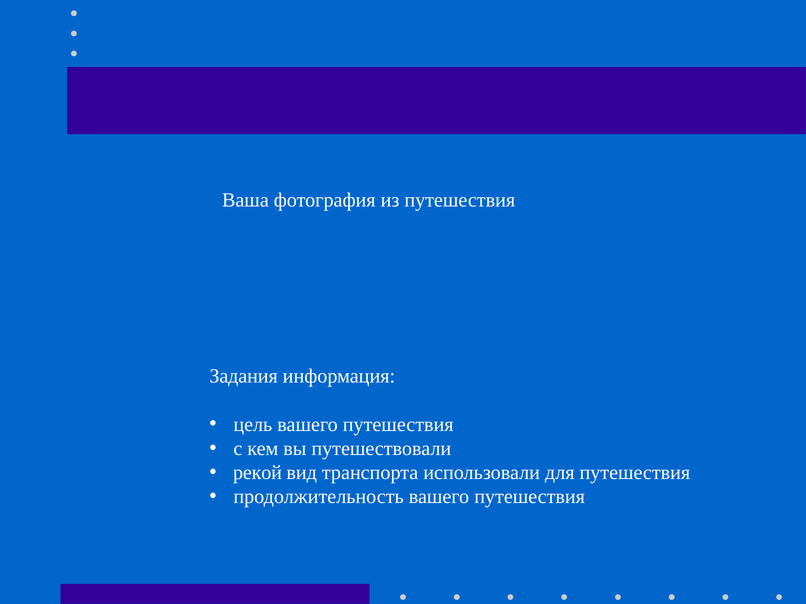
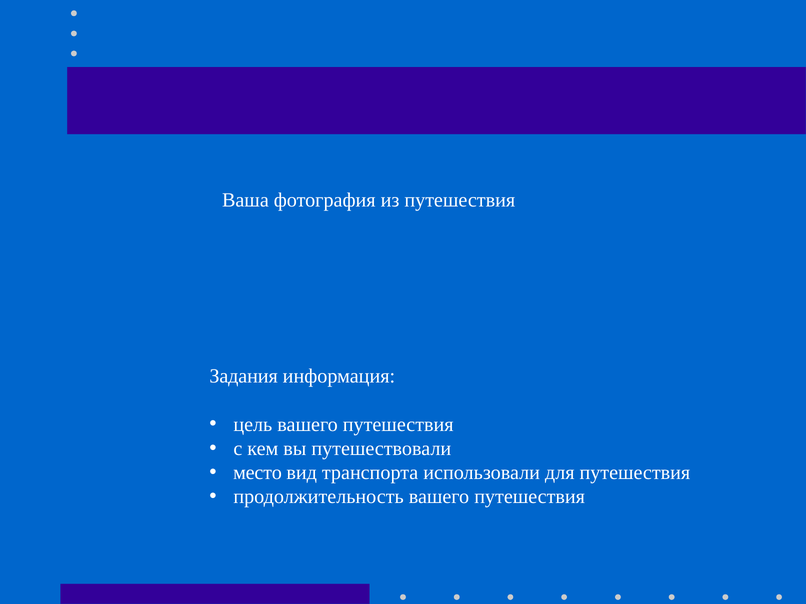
рекой: рекой -> место (258, 473)
